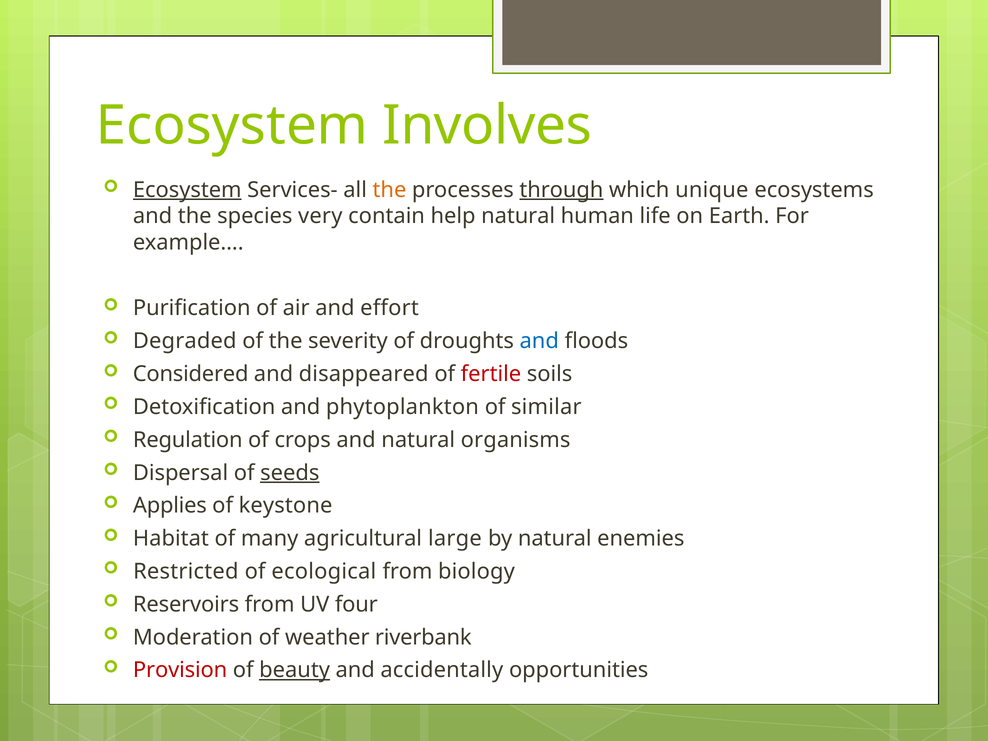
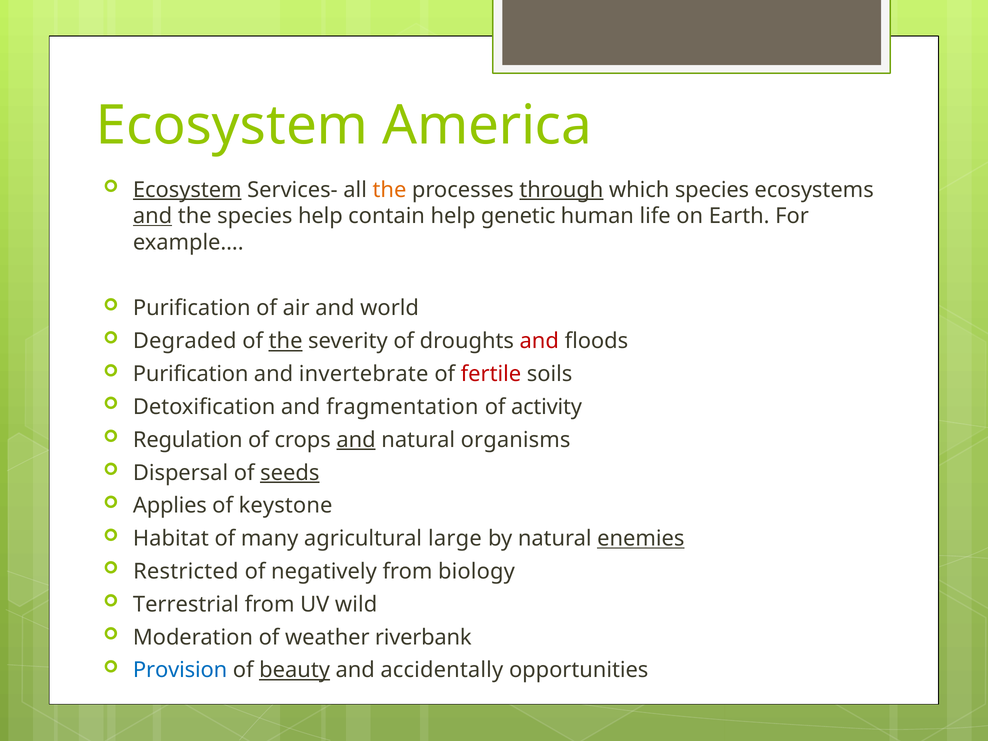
Involves: Involves -> America (487, 125)
which unique: unique -> species (712, 190)
and underline: none -> present (153, 216)
species very: very -> help (320, 216)
help natural: natural -> genetic (518, 216)
effort: effort -> world (390, 308)
the underline: none -> present (286, 341)
and colour: blue -> red (539, 341)
Considered: Considered -> Purification (191, 374)
disappeared: disappeared -> invertebrate (364, 374)
phytoplankton: phytoplankton -> fragmentation (402, 407)
similar: similar -> activity (547, 407)
and underline: none -> present (356, 440)
enemies underline: none -> present (641, 539)
ecological: ecological -> negatively (324, 572)
Reservoirs: Reservoirs -> Terrestrial (186, 604)
four: four -> wild (356, 604)
Provision colour: red -> blue (180, 670)
